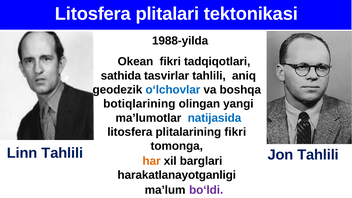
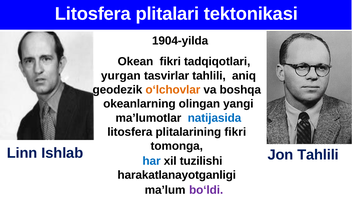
1988-yilda: 1988-yilda -> 1904-yilda (180, 41)
sathida: sathida -> yurgan (121, 76)
o‘lchovlar colour: blue -> orange (173, 90)
botiqlarining: botiqlarining -> okeanlarning (139, 104)
Linn Tahlili: Tahlili -> Ishlab (62, 153)
har colour: orange -> blue (152, 161)
barglari: barglari -> tuzilishi (201, 161)
